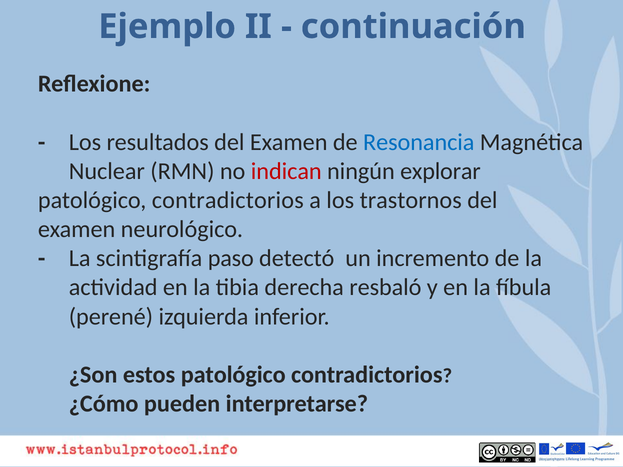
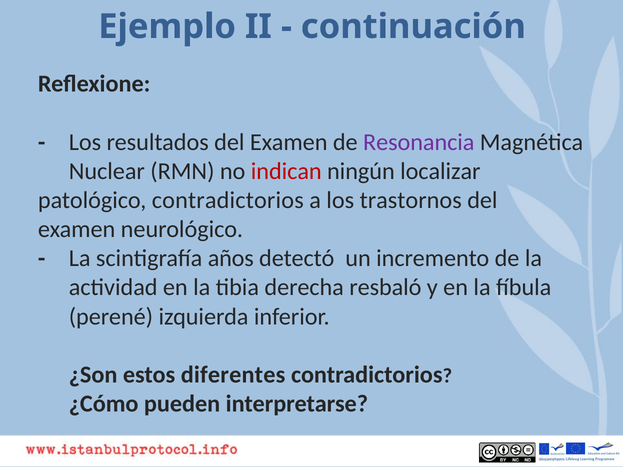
Resonancia colour: blue -> purple (419, 142)
explorar: explorar -> localizar (440, 171)
paso: paso -> años (231, 259)
estos patológico: patológico -> diferentes (233, 375)
